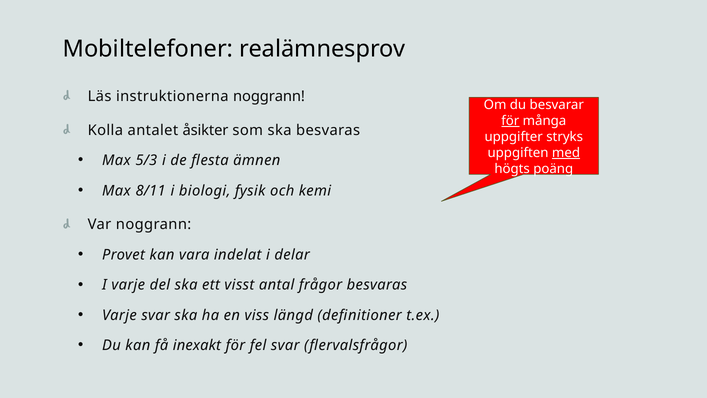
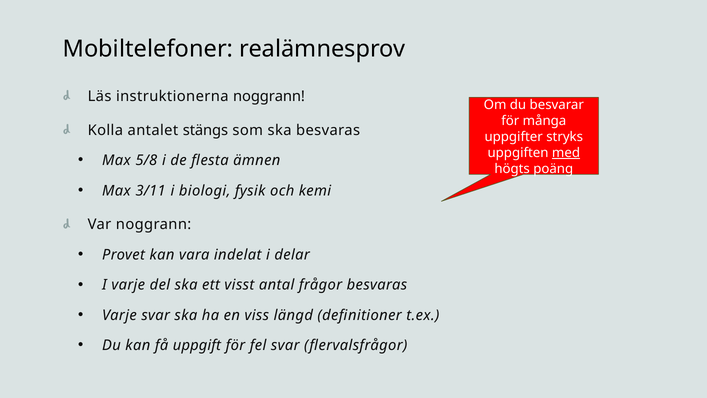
för underline: present -> none (510, 121)
åsikter: åsikter -> stängs (205, 130)
5/3: 5/3 -> 5/8 (146, 160)
8/11: 8/11 -> 3/11 (151, 190)
inexakt: inexakt -> uppgift (197, 345)
